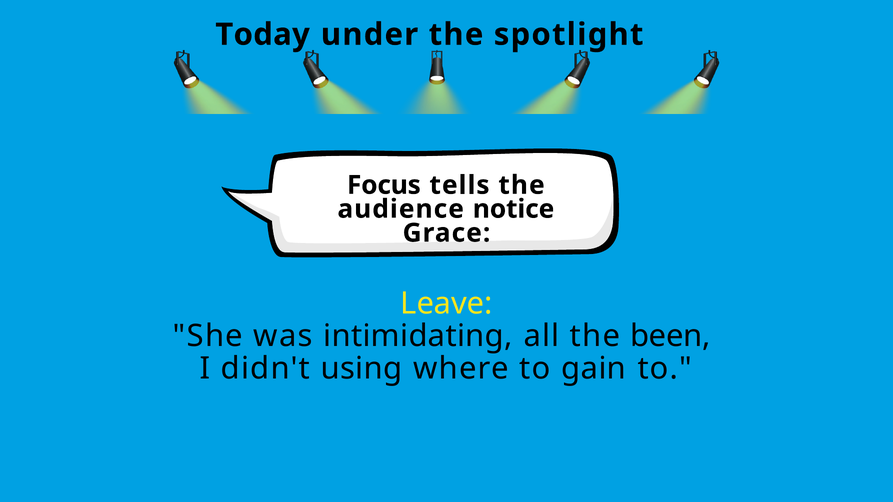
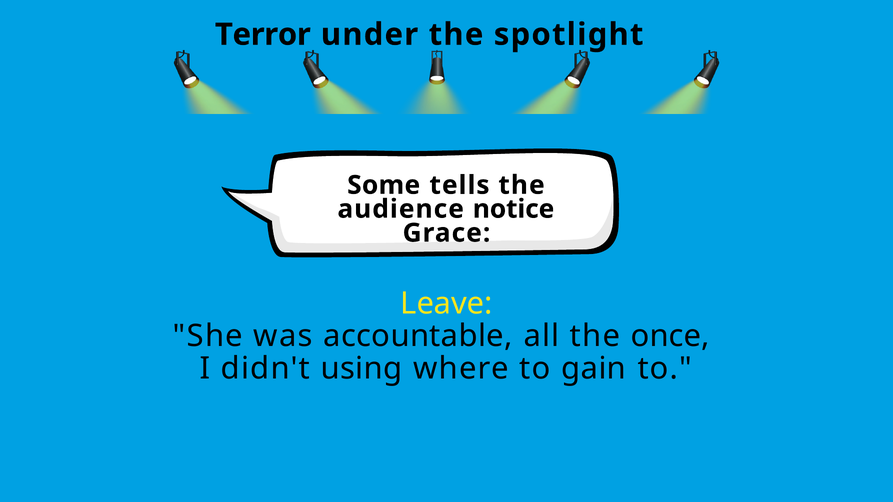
Today: Today -> Terror (263, 35)
Focus: Focus -> Some (384, 185)
intimidating: intimidating -> accountable (418, 336)
been: been -> once (670, 336)
